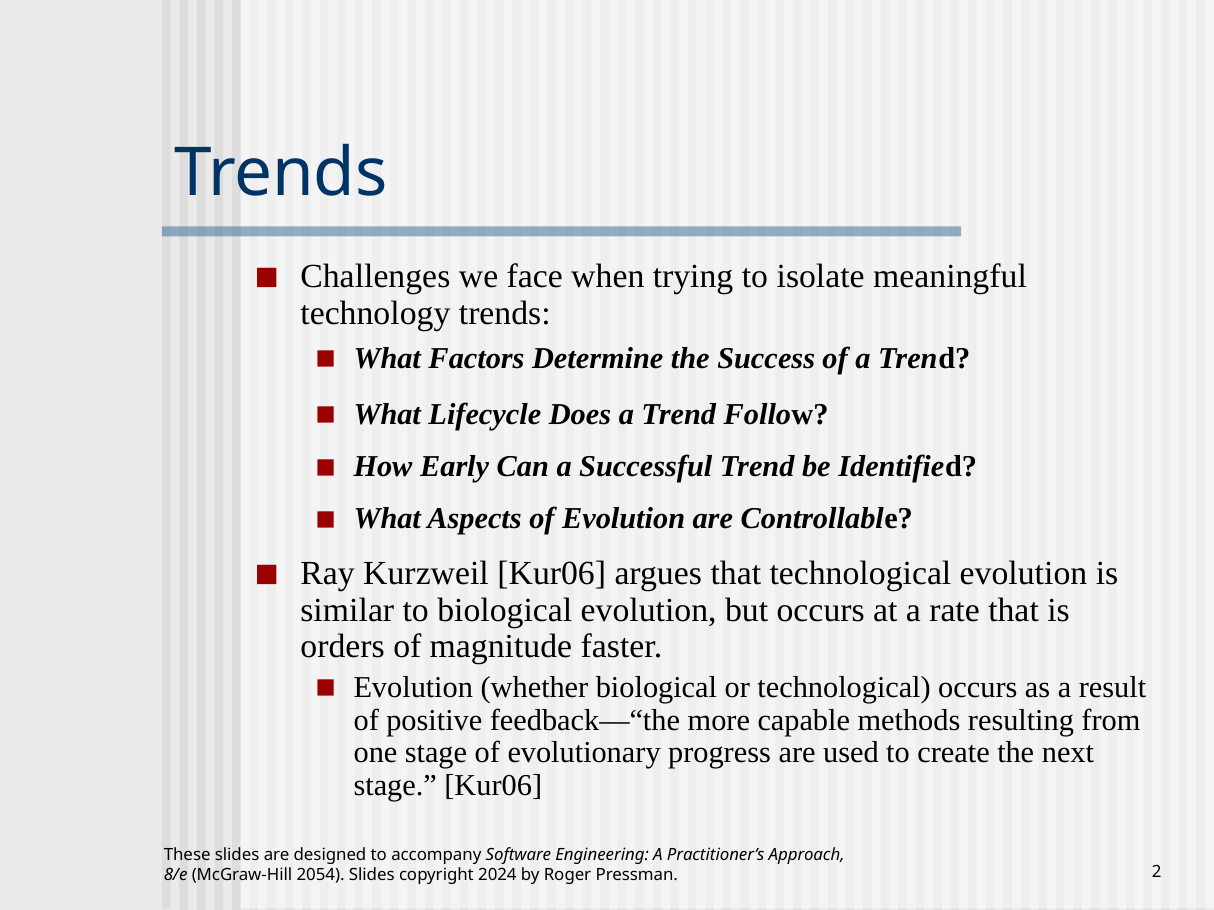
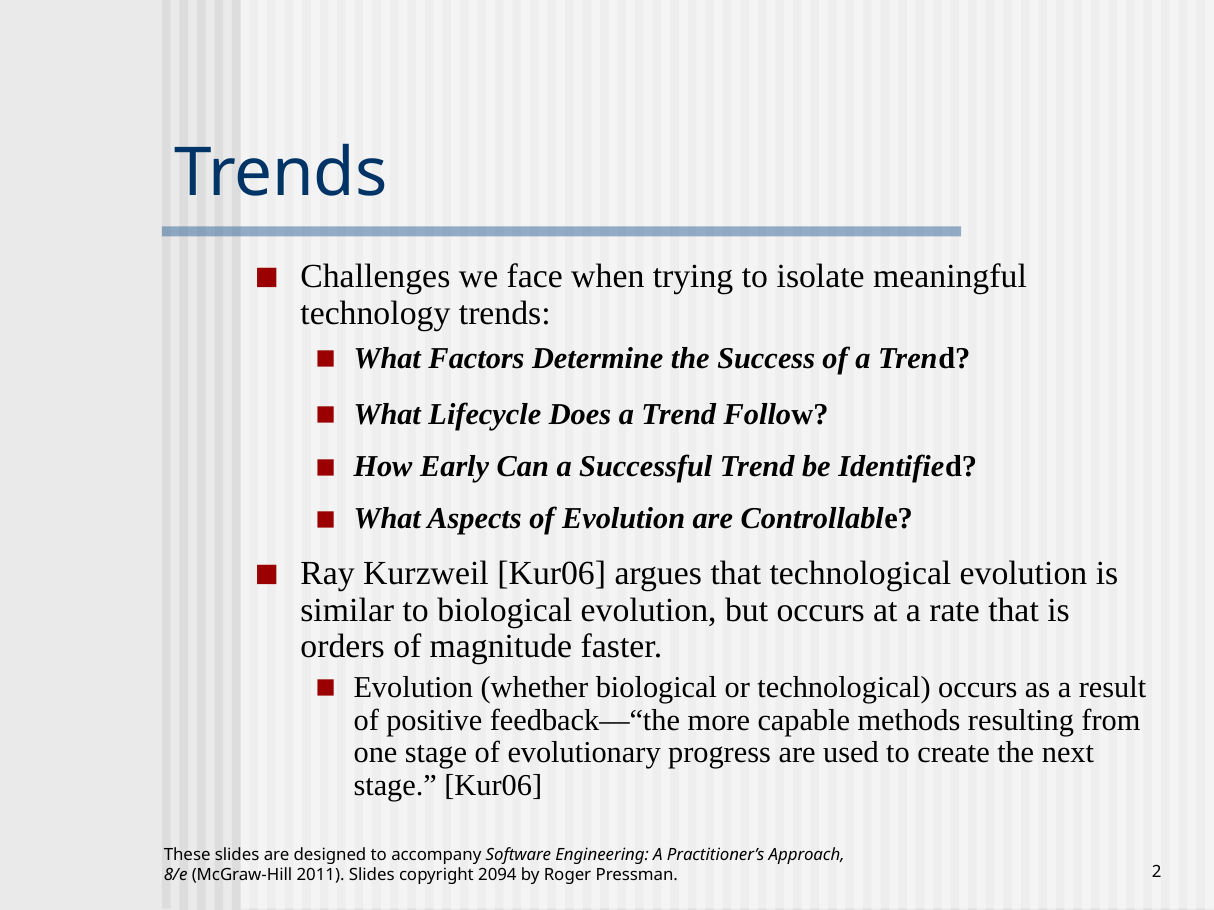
2054: 2054 -> 2011 (321, 875)
2024: 2024 -> 2094 (497, 875)
